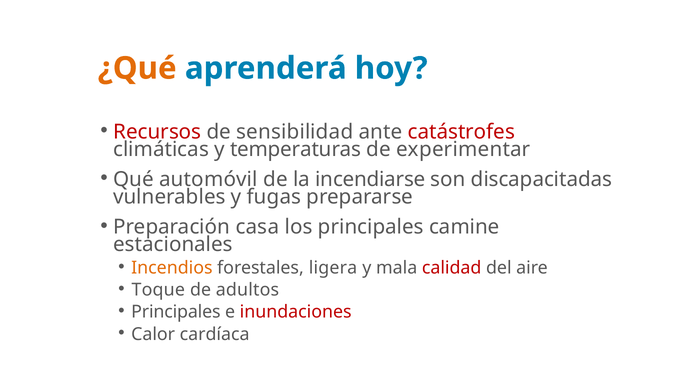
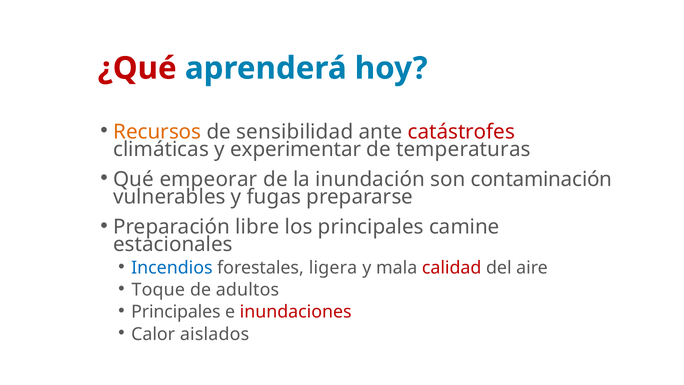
¿Qué colour: orange -> red (137, 68)
Recursos colour: red -> orange (157, 132)
temperaturas: temperaturas -> experimentar (296, 149)
experimentar: experimentar -> temperaturas (463, 149)
automóvil: automóvil -> empeorar (208, 179)
incendiarse: incendiarse -> inundación (370, 179)
discapacitadas: discapacitadas -> contaminación (542, 179)
casa: casa -> libre (257, 227)
Incendios colour: orange -> blue (172, 268)
cardíaca: cardíaca -> aislados (215, 334)
